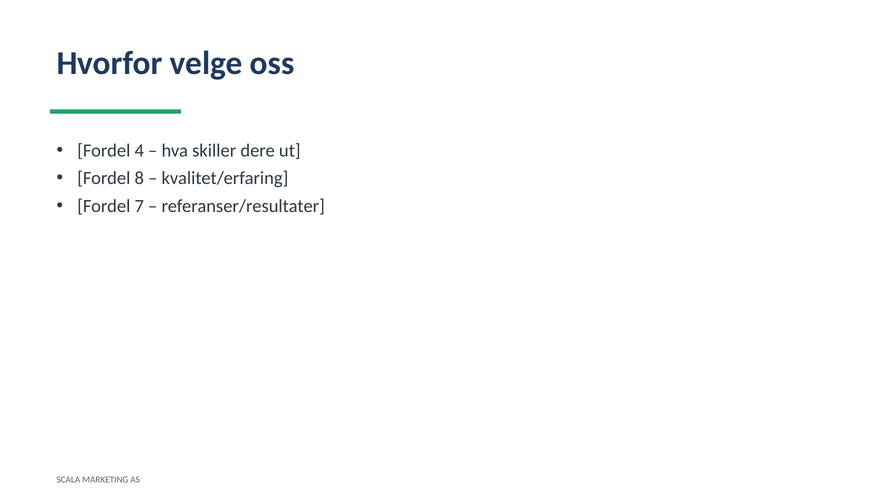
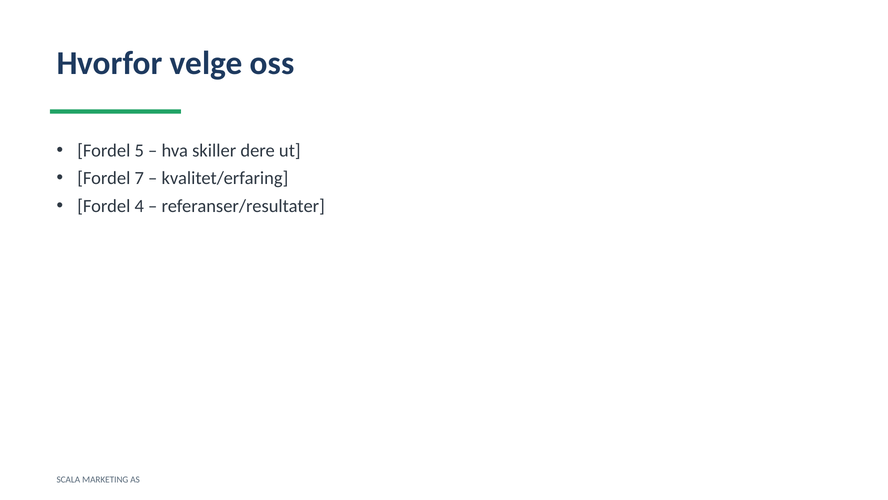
4: 4 -> 5 (139, 150)
8: 8 -> 7 (139, 178)
7: 7 -> 4 (139, 206)
